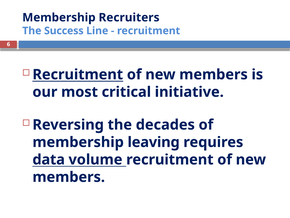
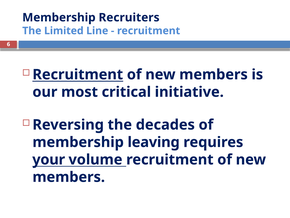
Success: Success -> Limited (64, 31)
data: data -> your (49, 159)
